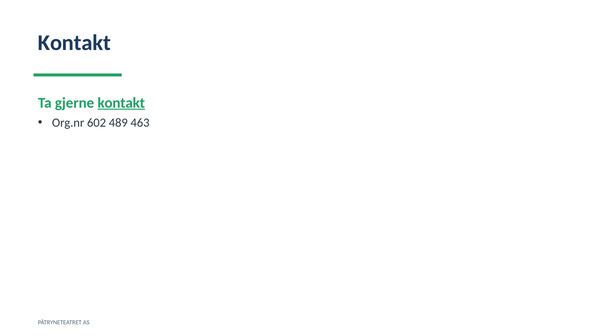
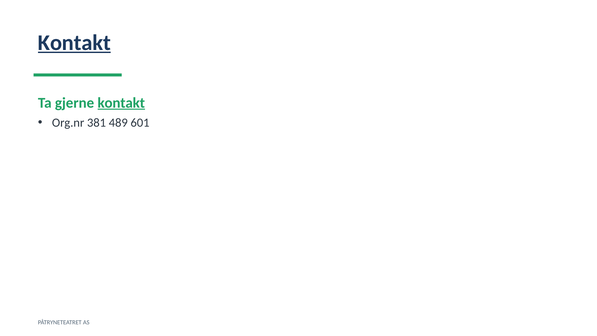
Kontakt underline: none -> present (74, 43)
602: 602 -> 381 (97, 123)
463: 463 -> 601 (140, 123)
